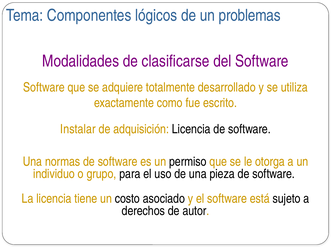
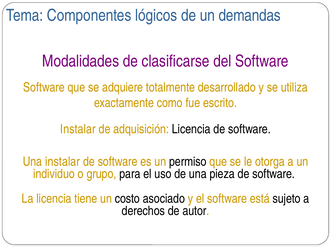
problemas: problemas -> demandas (250, 15)
Una normas: normas -> instalar (63, 162)
